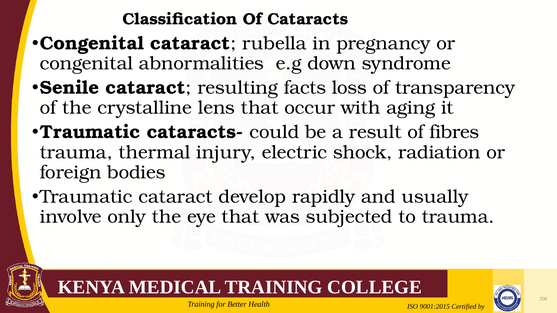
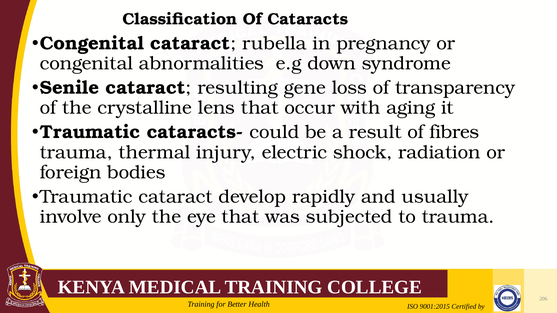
facts: facts -> gene (305, 88)
